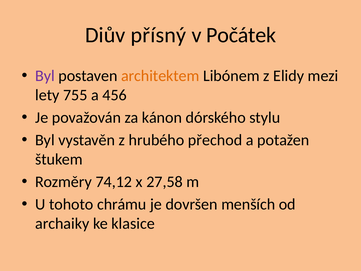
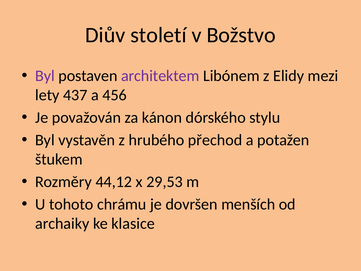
přísný: přísný -> století (158, 35)
Počátek: Počátek -> Božstvo (241, 35)
architektem colour: orange -> purple (160, 76)
755: 755 -> 437 (75, 95)
74,12: 74,12 -> 44,12 (114, 182)
27,58: 27,58 -> 29,53 (165, 182)
